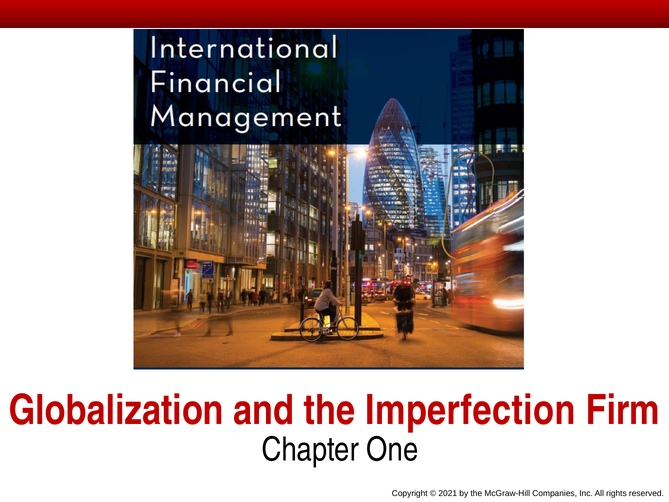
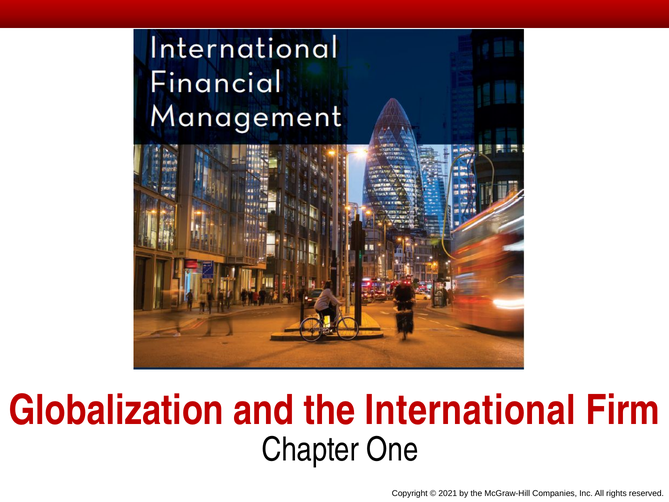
Imperfection: Imperfection -> International (470, 410)
